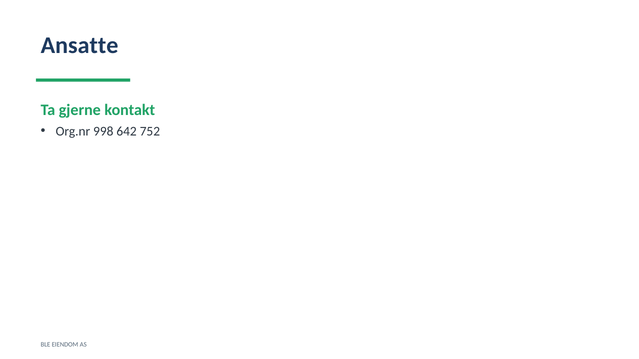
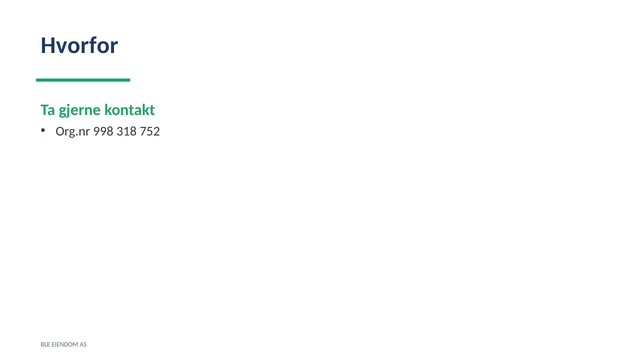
Ansatte: Ansatte -> Hvorfor (79, 46)
642: 642 -> 318 (127, 131)
